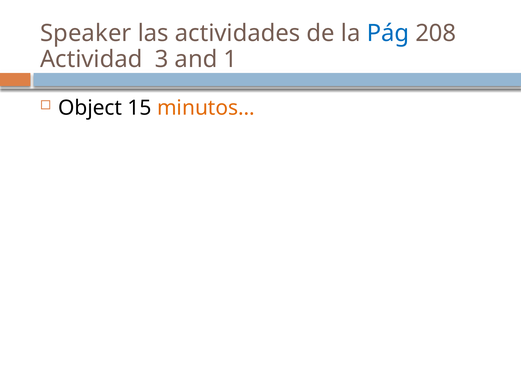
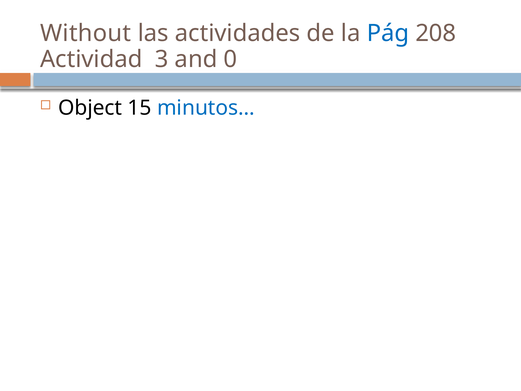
Speaker: Speaker -> Without (86, 33)
1: 1 -> 0 (230, 59)
minutos… colour: orange -> blue (206, 108)
